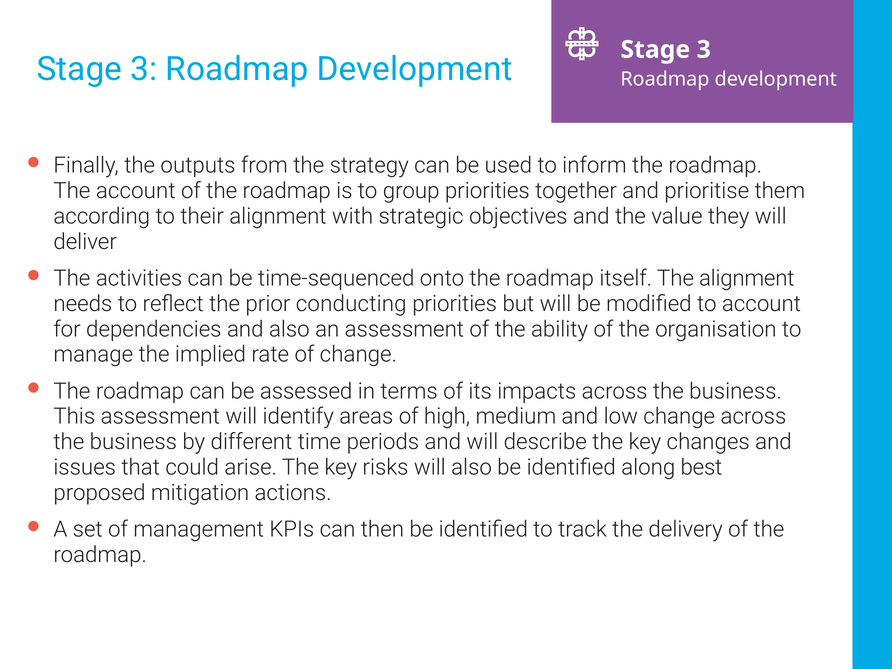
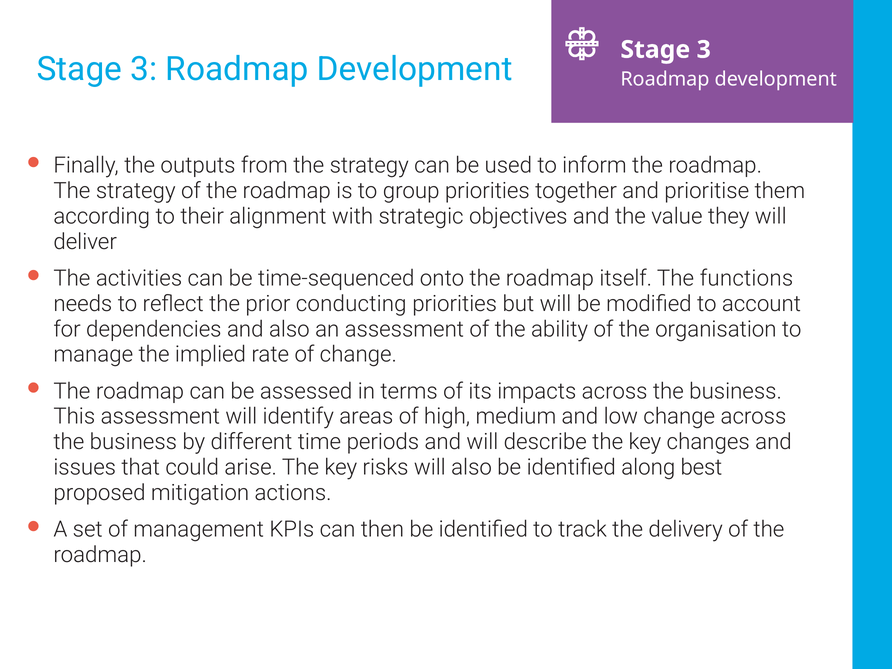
account: account -> strategy (136, 191)
The alignment: alignment -> functions (747, 278)
